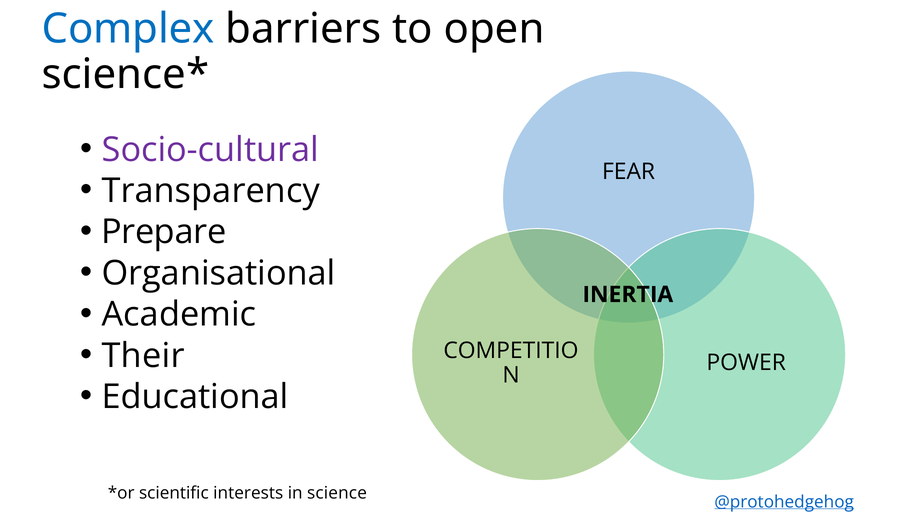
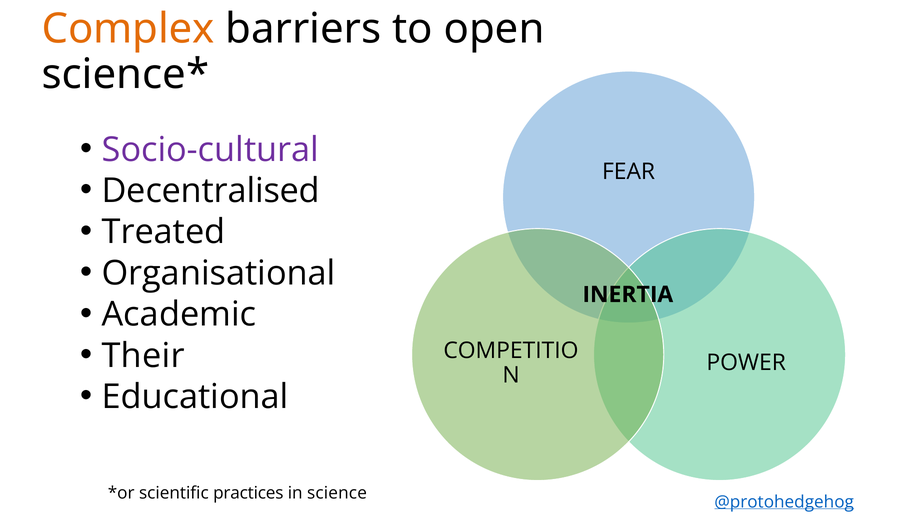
Complex colour: blue -> orange (128, 29)
Transparency: Transparency -> Decentralised (211, 191)
Prepare: Prepare -> Treated (164, 232)
interests: interests -> practices (248, 493)
